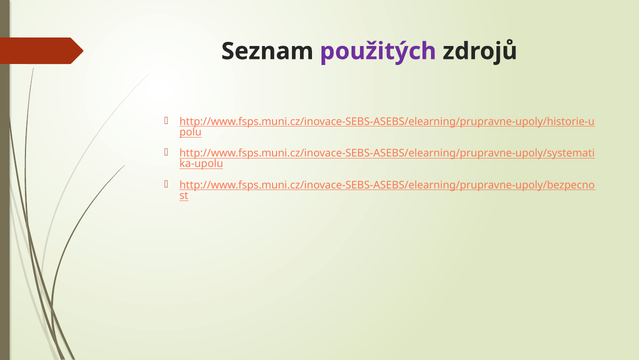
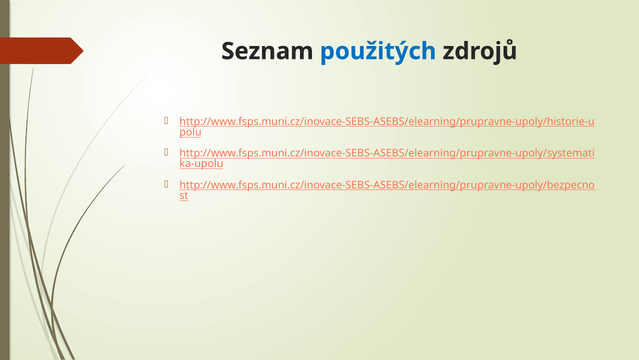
použitých colour: purple -> blue (378, 51)
